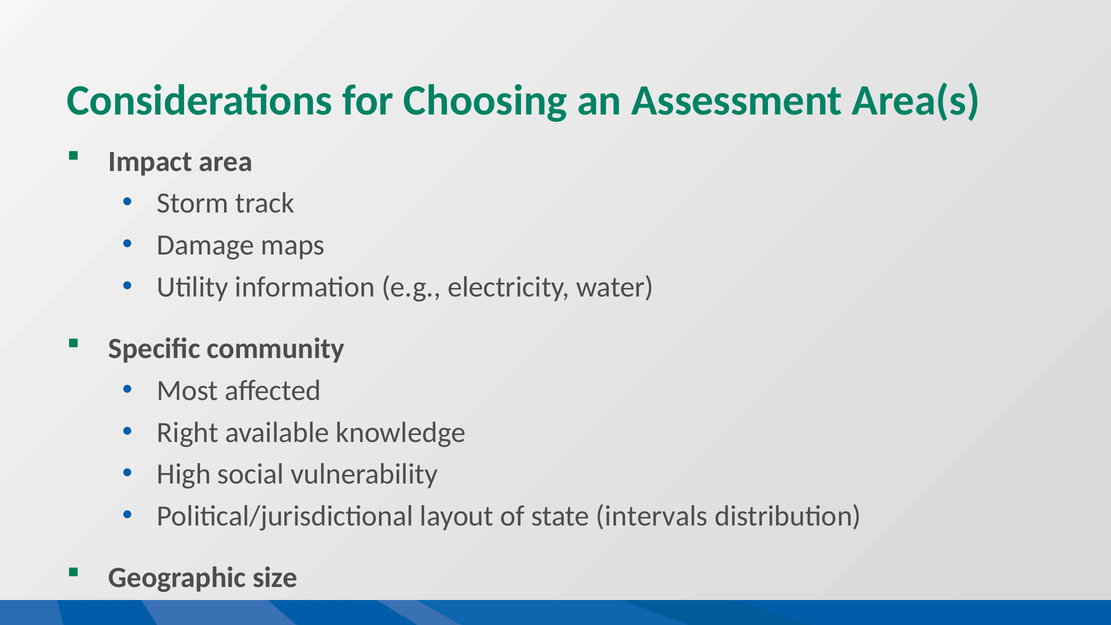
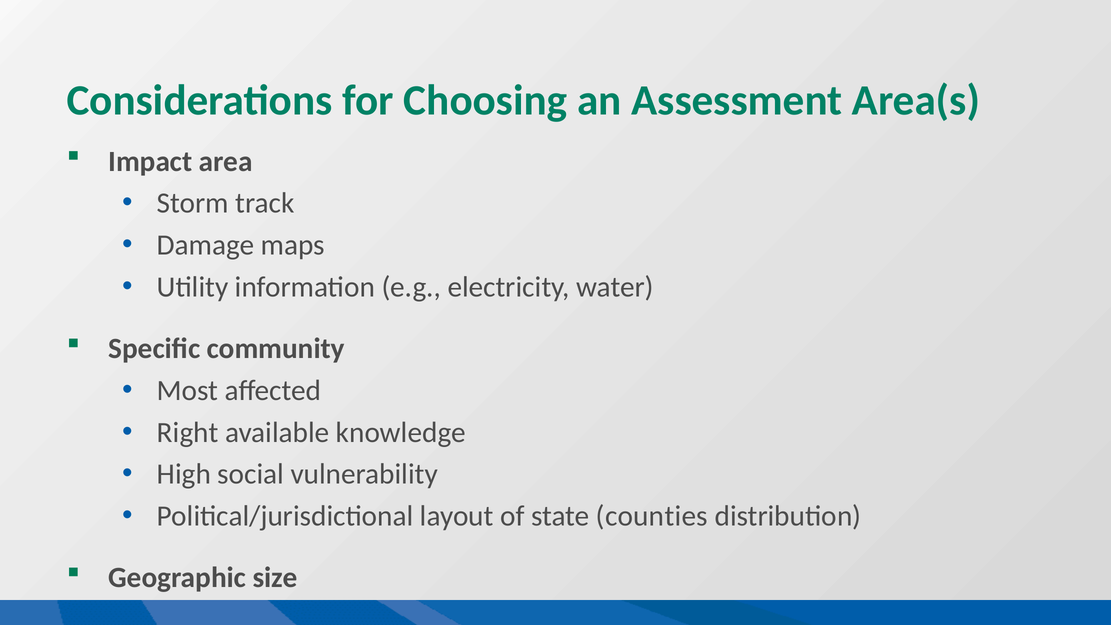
intervals: intervals -> counties (652, 516)
